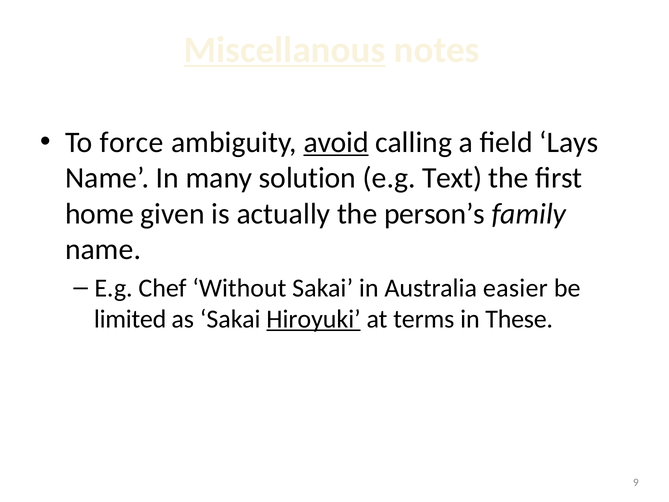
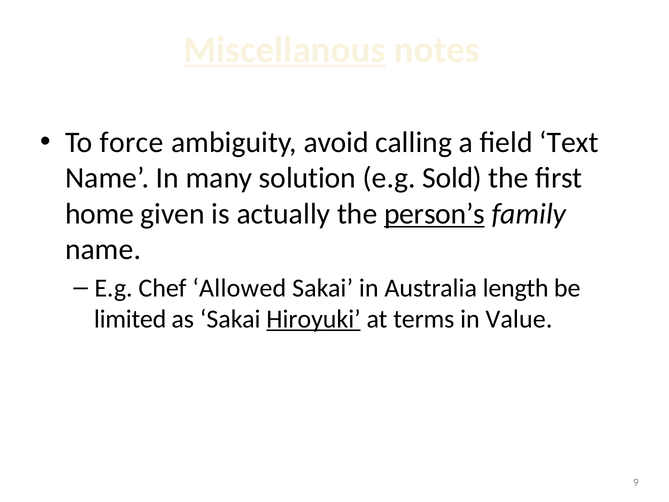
avoid underline: present -> none (336, 142)
Lays: Lays -> Text (569, 142)
Text: Text -> Sold (452, 178)
person’s underline: none -> present (434, 214)
Without: Without -> Allowed (239, 288)
easier: easier -> length (516, 288)
These: These -> Value (519, 319)
